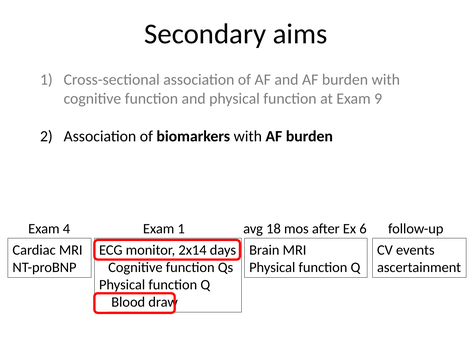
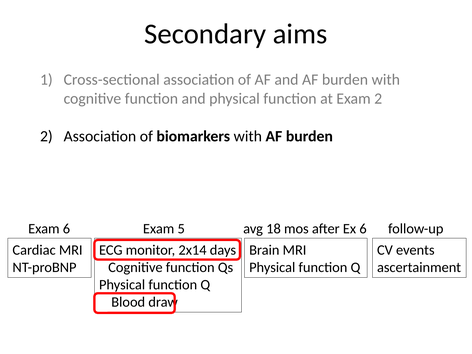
Exam 9: 9 -> 2 (378, 99)
Exam 4: 4 -> 6 (66, 229)
Exam 1: 1 -> 5 (181, 229)
